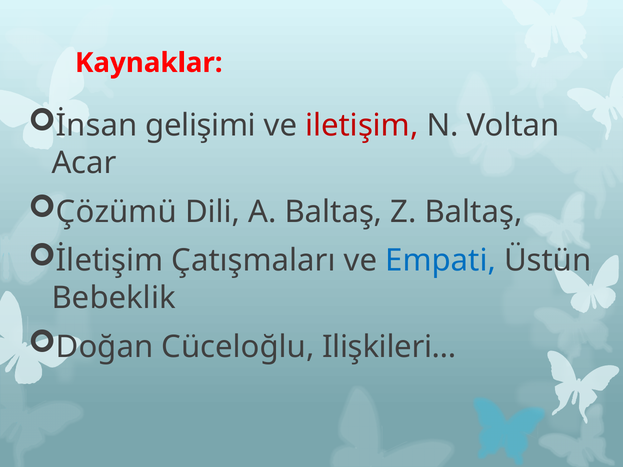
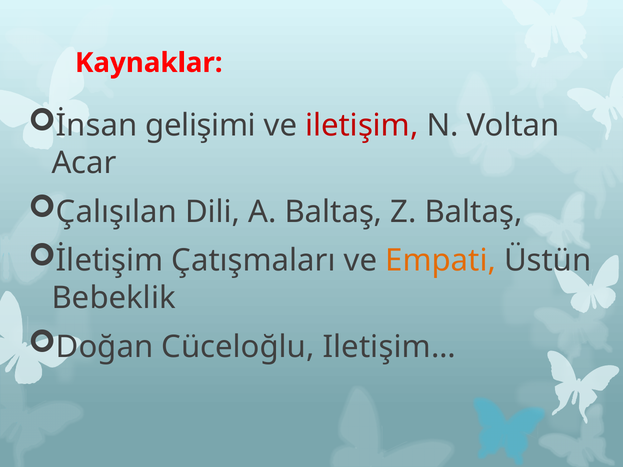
Çözümü: Çözümü -> Çalışılan (116, 212)
Empati colour: blue -> orange (441, 261)
Ilişkileri…: Ilişkileri… -> Iletişim… (389, 347)
